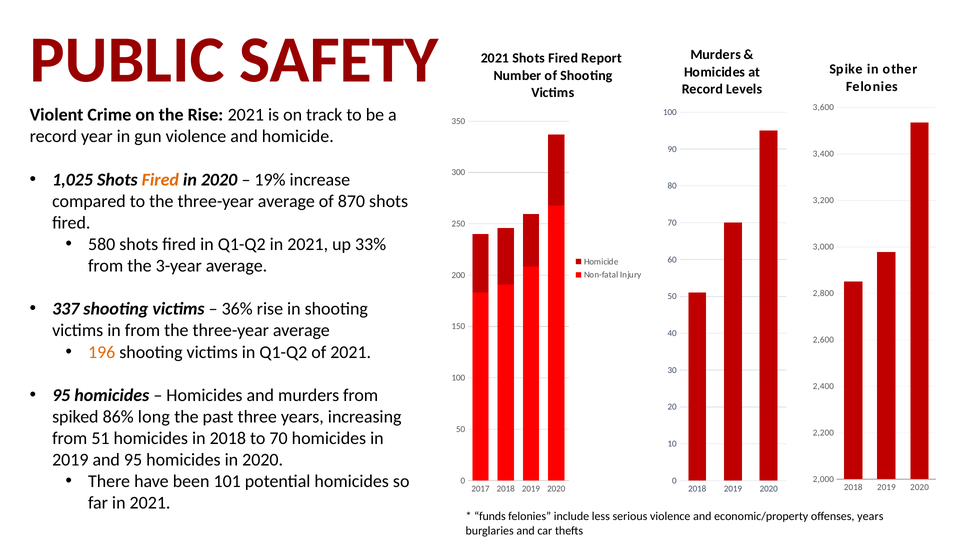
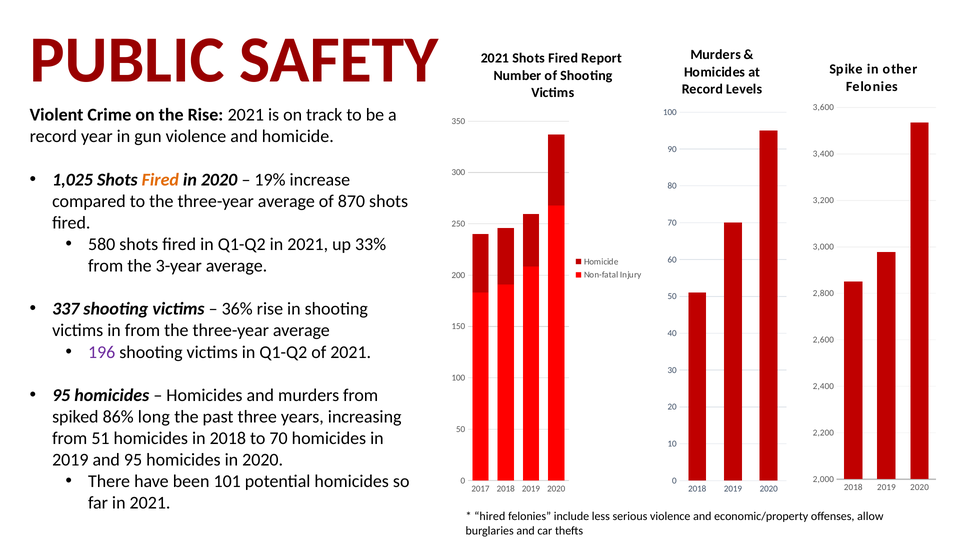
196 colour: orange -> purple (102, 352)
funds: funds -> hired (490, 516)
offenses years: years -> allow (870, 516)
